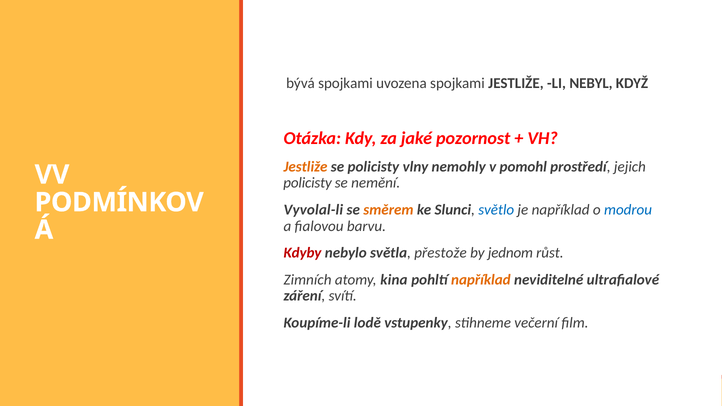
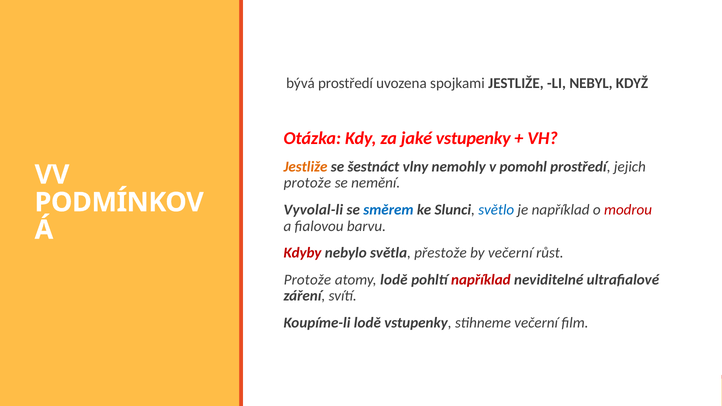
bývá spojkami: spojkami -> prostředí (346, 83)
jaké pozornost: pozornost -> vstupenky (473, 138)
se policisty: policisty -> šestnáct (373, 167)
policisty: policisty -> protože (307, 183)
směrem colour: orange -> blue (388, 210)
modrou colour: blue -> red (628, 210)
by jednom: jednom -> večerní (510, 253)
Zimních: Zimních -> Protože (307, 280)
atomy kina: kina -> lodě (394, 280)
například colour: orange -> red (481, 280)
